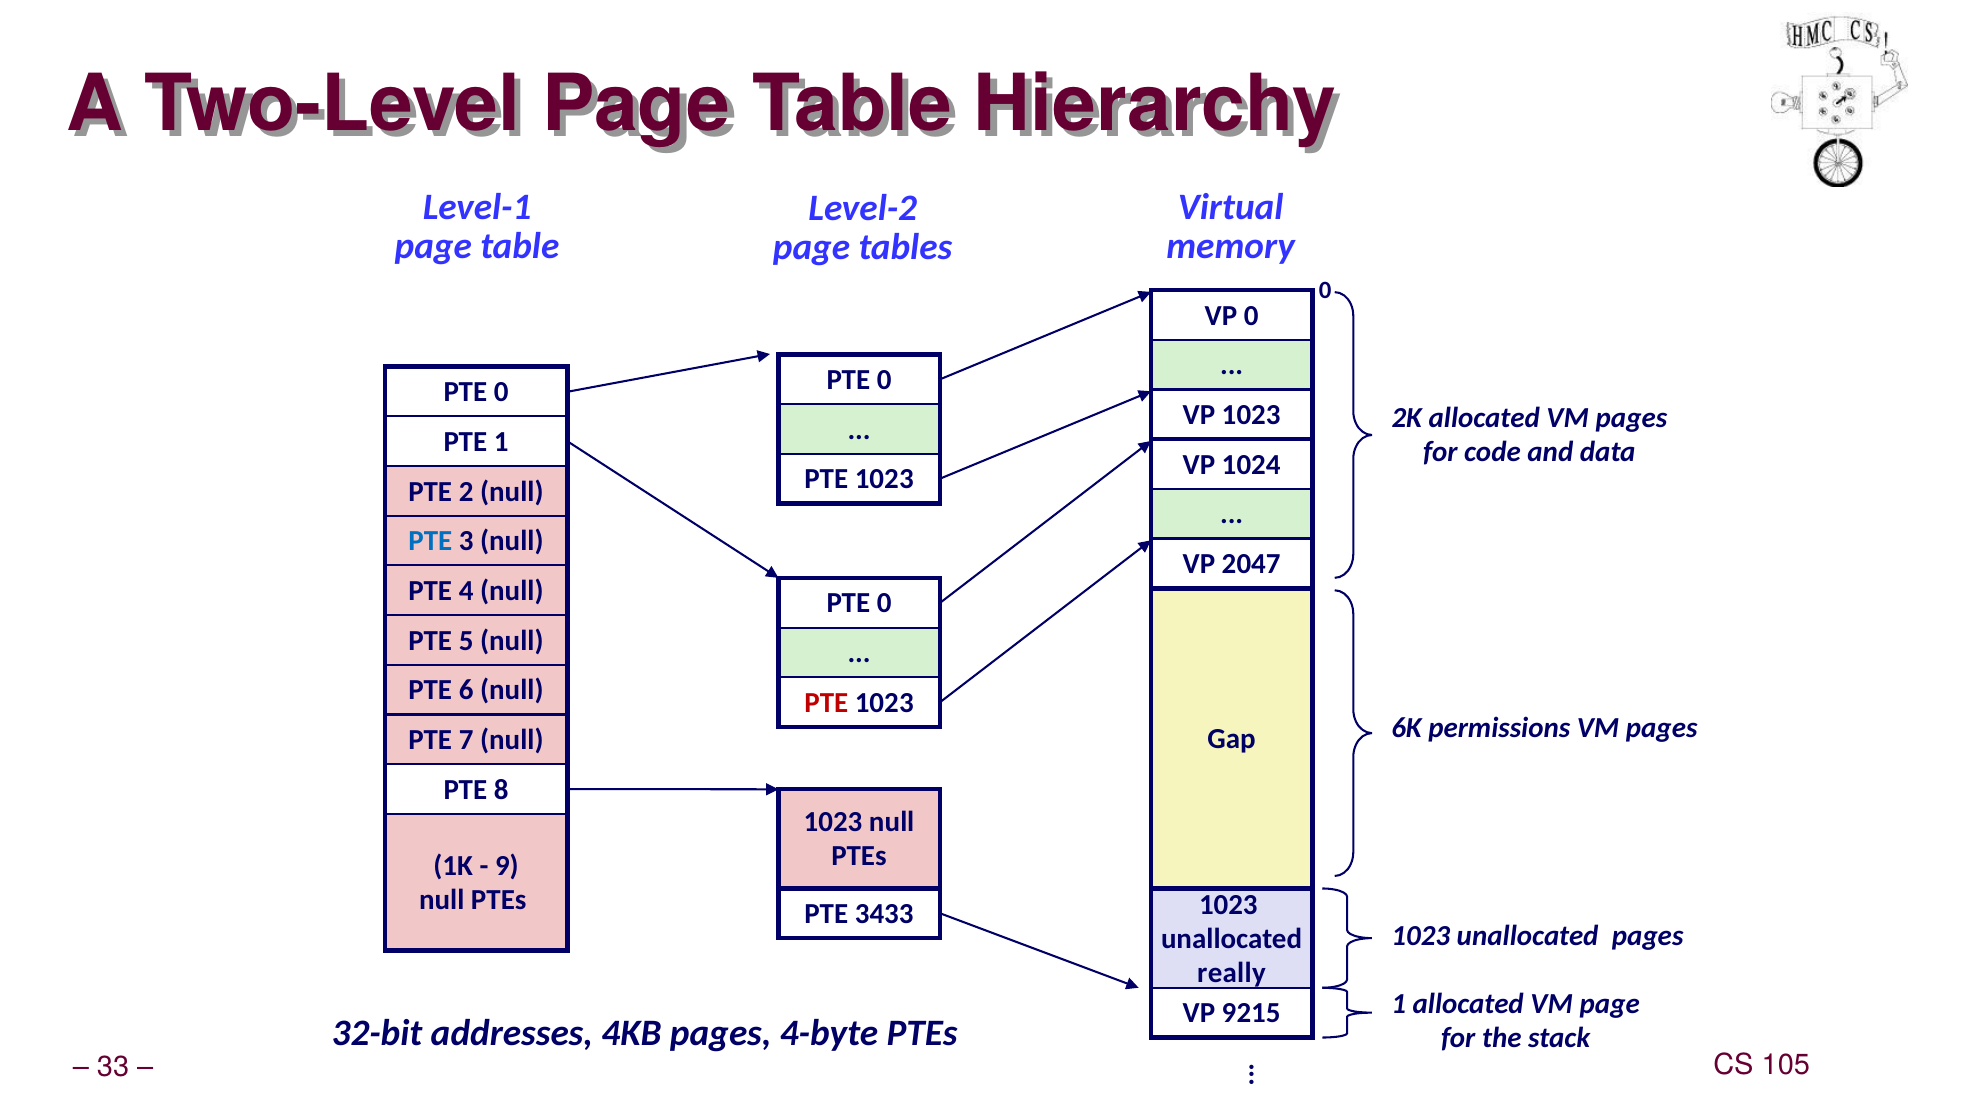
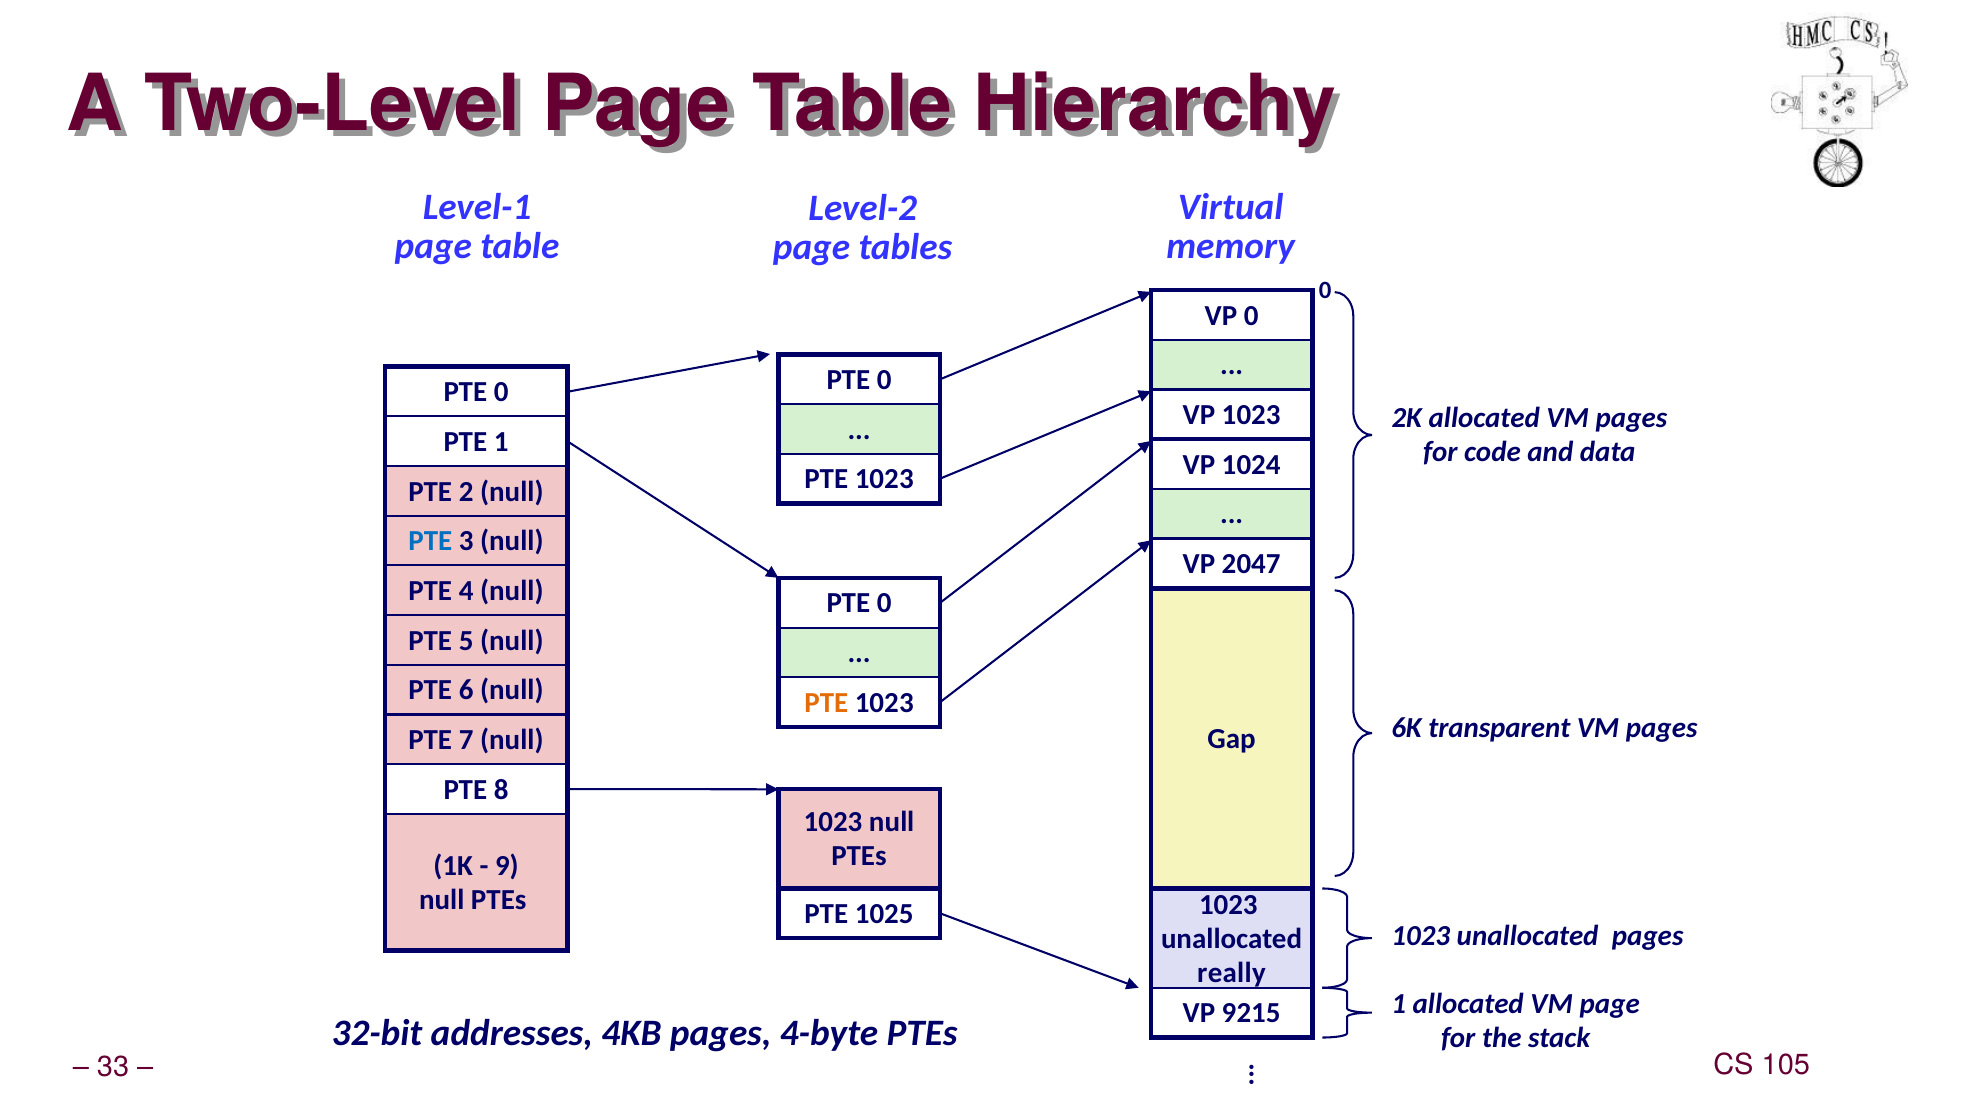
PTE colour: red -> orange (826, 703)
permissions: permissions -> transparent (1499, 727)
3433: 3433 -> 1025 (884, 914)
